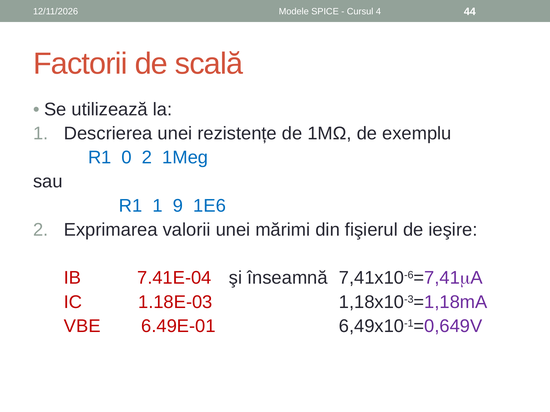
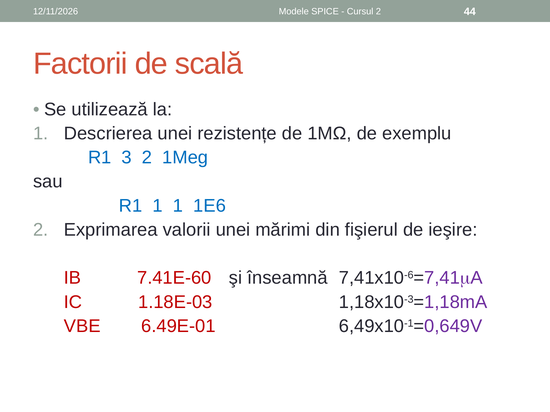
Cursul 4: 4 -> 2 (378, 12)
0: 0 -> 3 (127, 158)
1 9: 9 -> 1 (178, 206)
7.41E-04: 7.41E-04 -> 7.41E-60 (174, 278)
